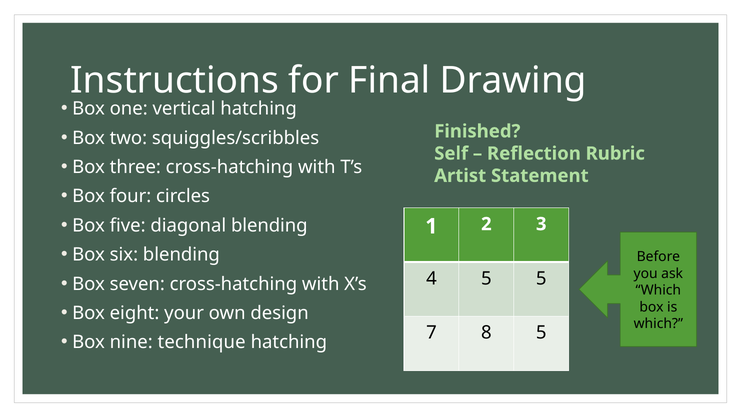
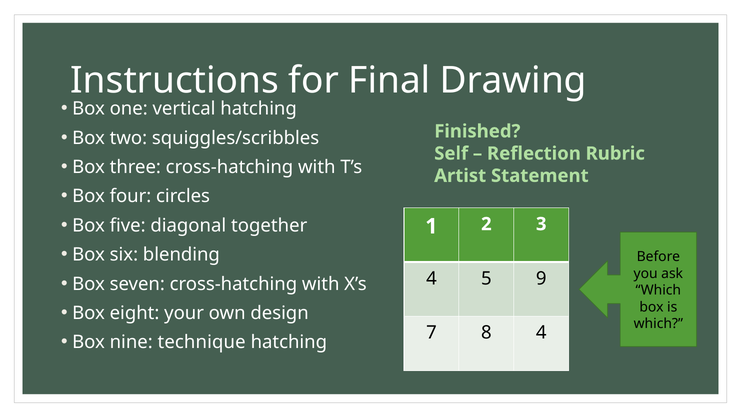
diagonal blending: blending -> together (269, 225)
5 5: 5 -> 9 (541, 278)
8 5: 5 -> 4 (541, 333)
